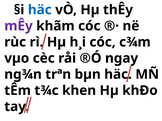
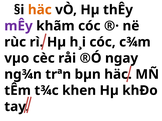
häc colour: blue -> orange (40, 10)
